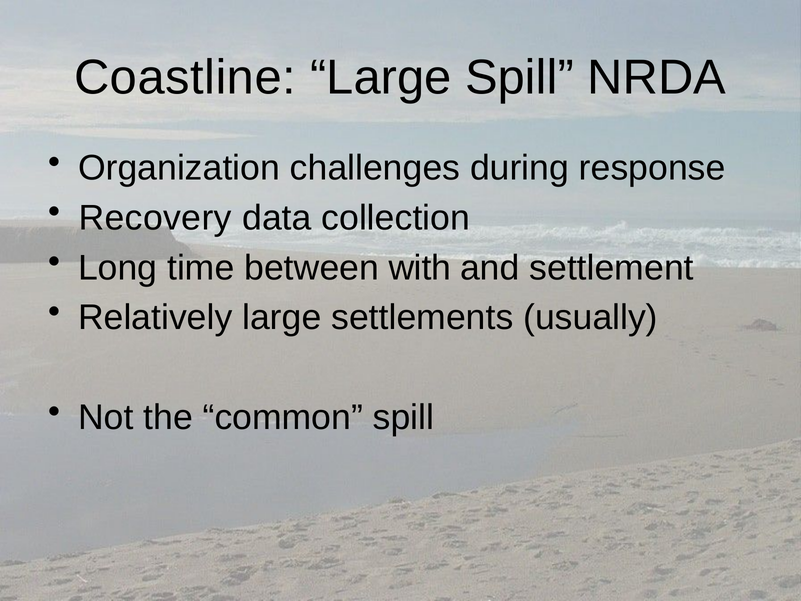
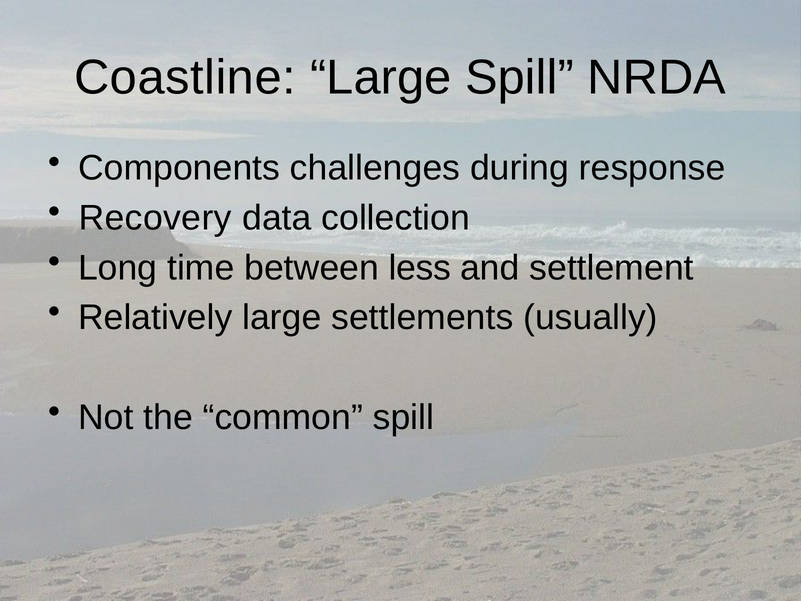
Organization: Organization -> Components (179, 168)
with: with -> less (420, 268)
